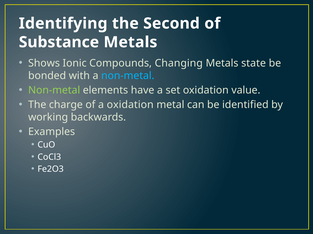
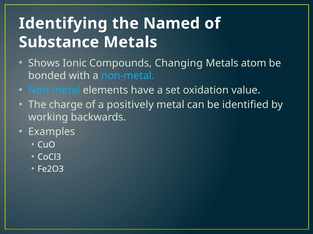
Second: Second -> Named (172, 24)
state: state -> atom (254, 63)
Non-metal colour: light green -> light blue (54, 90)
a oxidation: oxidation -> positively (130, 105)
